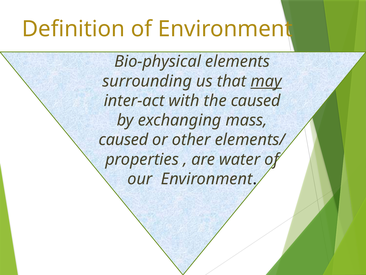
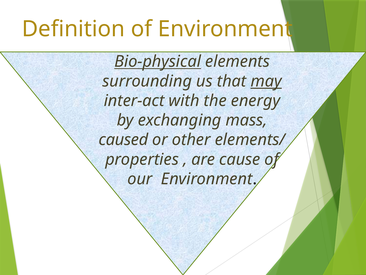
Bio-physical underline: none -> present (158, 62)
the caused: caused -> energy (256, 101)
water: water -> cause (240, 159)
